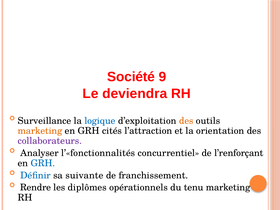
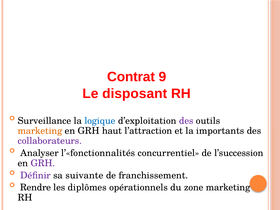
Société: Société -> Contrat (131, 77)
deviendra: deviendra -> disposant (135, 94)
des colour: orange -> purple (186, 121)
cités: cités -> haut (112, 131)
orientation: orientation -> importants (220, 131)
l’renforçant: l’renforçant -> l’succession (239, 153)
GRH colour: blue -> purple (43, 163)
Déﬁnir colour: blue -> purple (35, 175)
tenu: tenu -> zone (194, 187)
